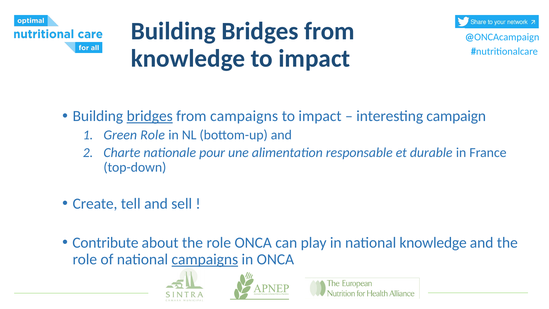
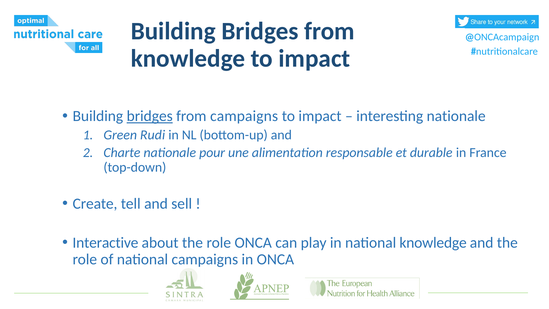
interesting campaign: campaign -> nationale (456, 116)
Green Role: Role -> Rudi (153, 135)
Contribute: Contribute -> Interactive (105, 243)
campaigns underline: present -> none (205, 259)
